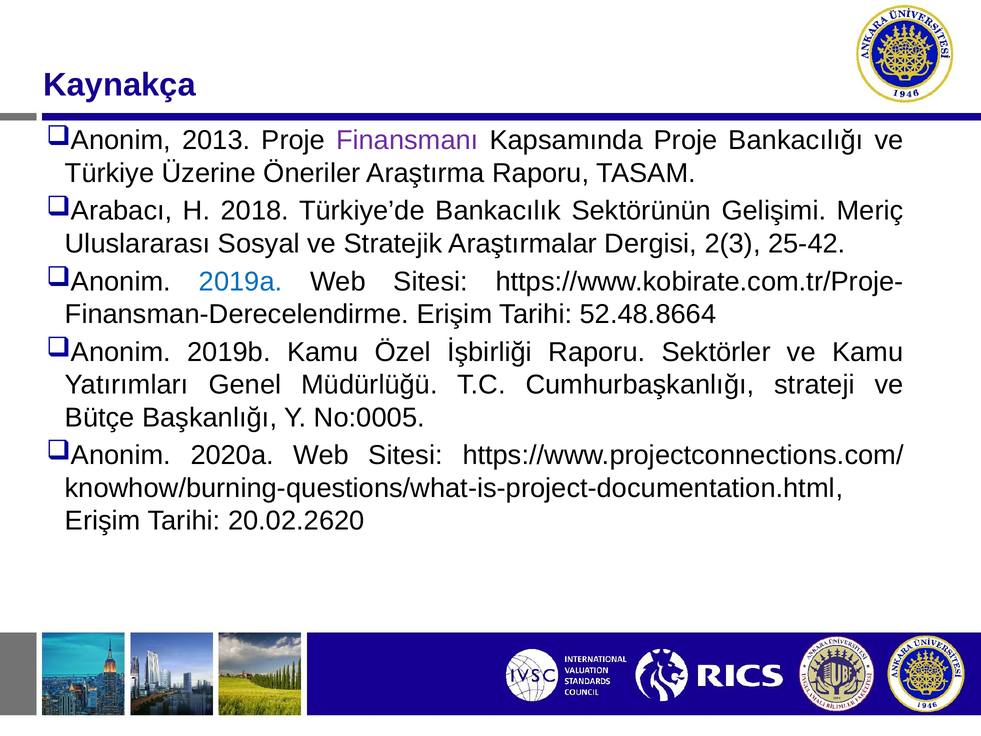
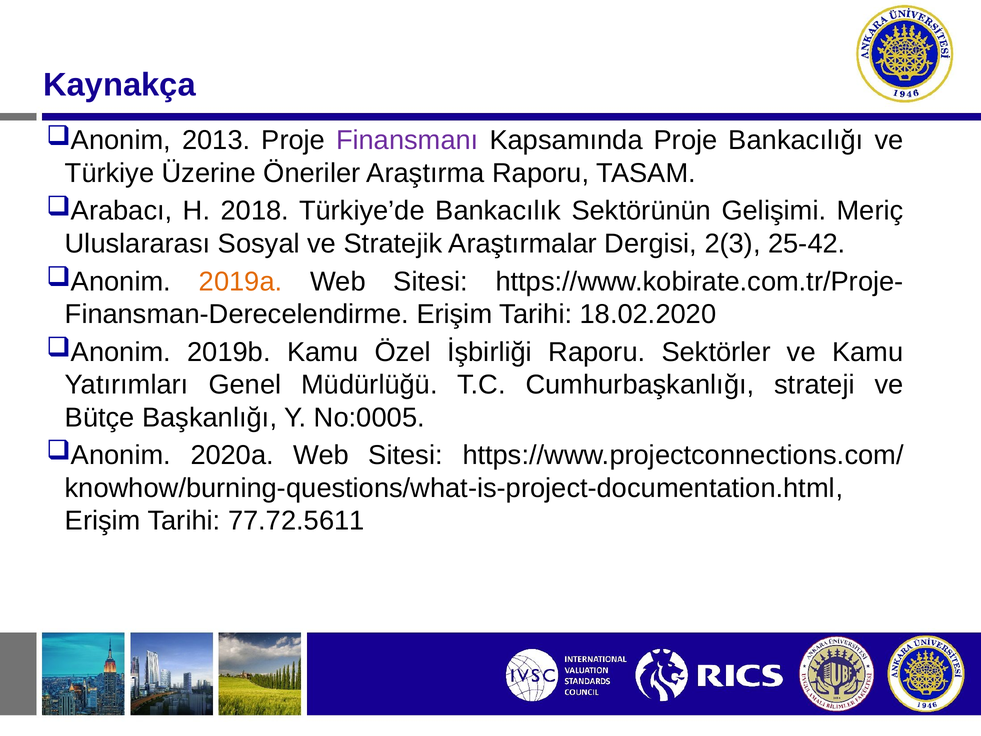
2019a colour: blue -> orange (241, 281)
52.48.8664: 52.48.8664 -> 18.02.2020 (648, 314)
20.02.2620: 20.02.2620 -> 77.72.5611 (296, 521)
